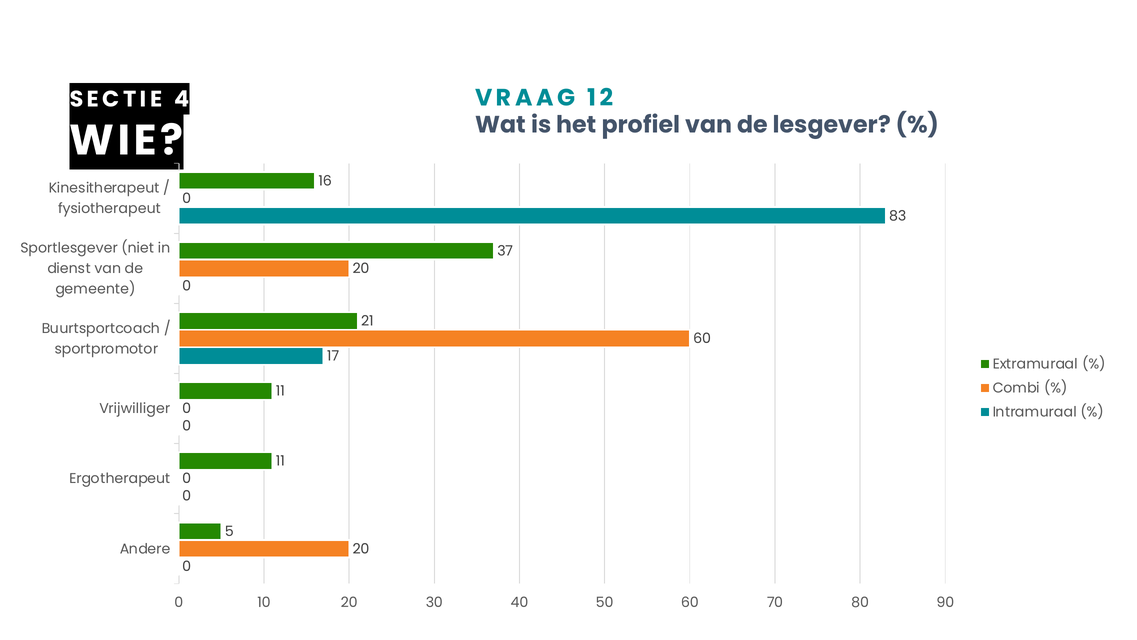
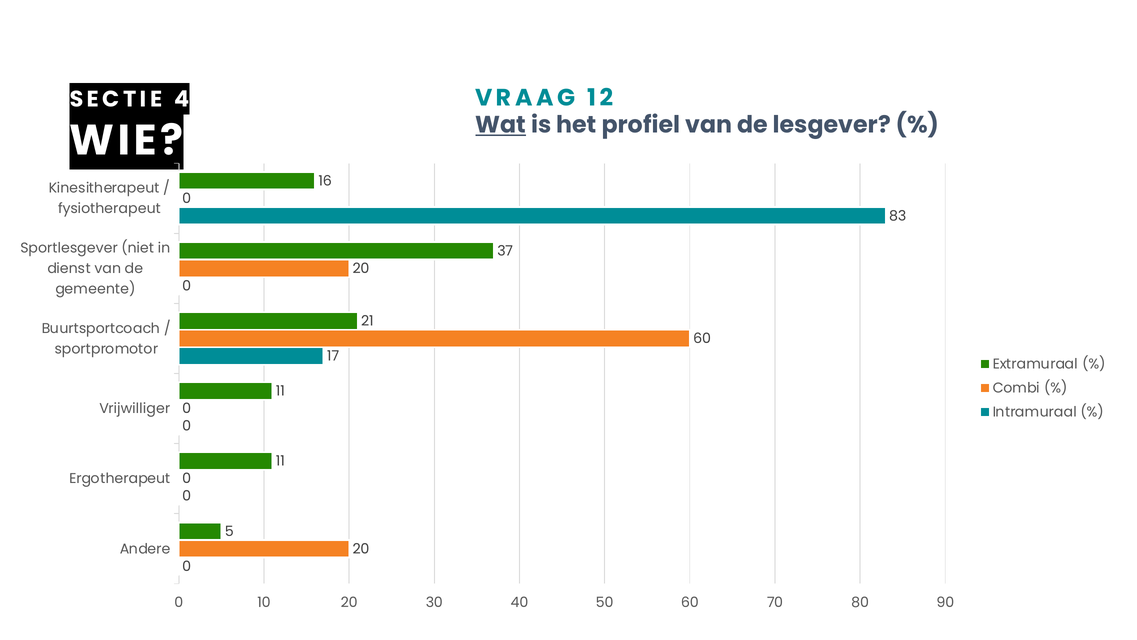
Wat underline: none -> present (501, 125)
